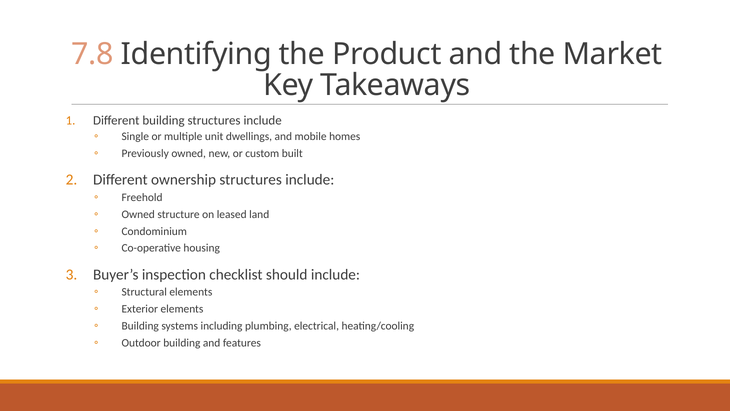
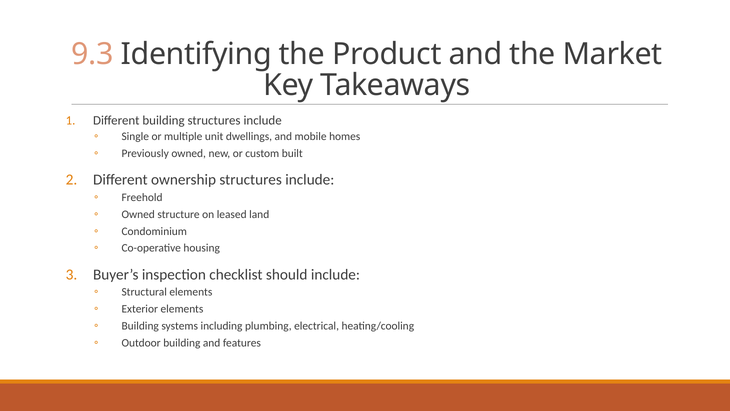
7.8: 7.8 -> 9.3 (92, 54)
